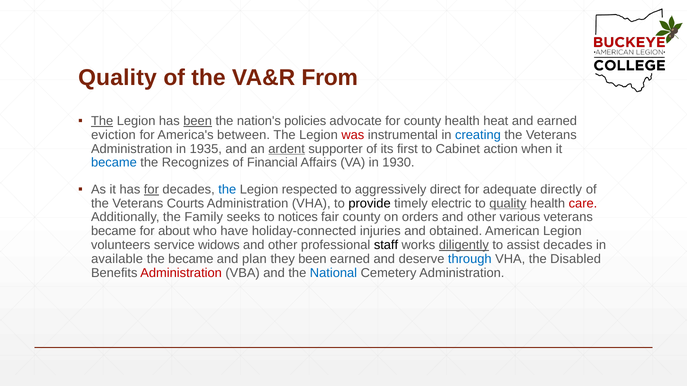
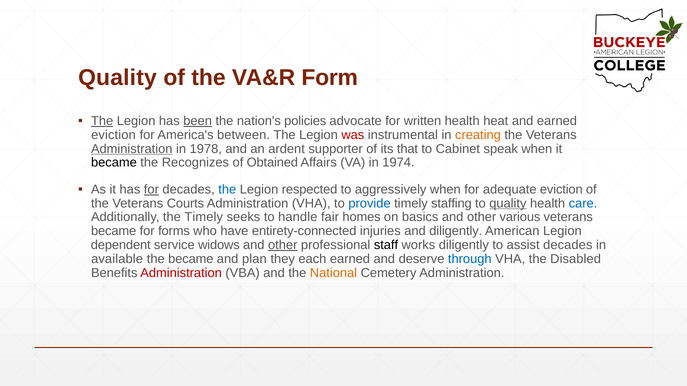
From: From -> Form (330, 78)
for county: county -> written (423, 121)
creating colour: blue -> orange (478, 135)
Administration underline: none -> present (132, 149)
1935: 1935 -> 1978 (206, 149)
ardent underline: present -> none (287, 149)
first: first -> that (407, 149)
action: action -> speak (501, 149)
became colour: blue -> black (114, 163)
Financial: Financial -> Obtained (272, 163)
1930: 1930 -> 1974 (398, 163)
aggressively direct: direct -> when (445, 190)
adequate directly: directly -> eviction (561, 190)
provide colour: black -> blue (370, 204)
electric: electric -> staffing (451, 204)
care colour: red -> blue (583, 204)
the Family: Family -> Timely (204, 217)
notices: notices -> handle (298, 217)
fair county: county -> homes (362, 217)
orders: orders -> basics (420, 217)
about: about -> forms (174, 231)
holiday-connected: holiday-connected -> entirety-connected (304, 231)
and obtained: obtained -> diligently (456, 231)
volunteers: volunteers -> dependent (121, 245)
other underline: none -> present (283, 245)
diligently underline: present -> none (464, 245)
they been: been -> each (312, 259)
National colour: blue -> orange (333, 273)
